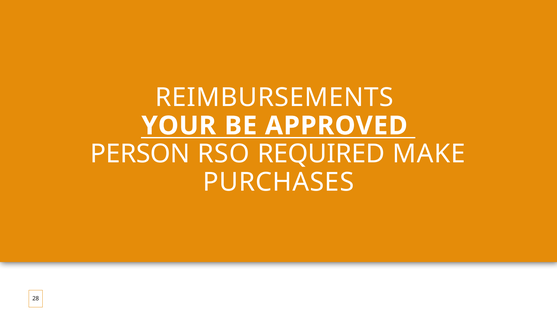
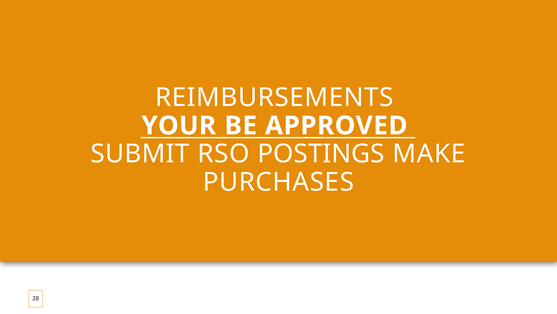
PERSON: PERSON -> SUBMIT (140, 154)
REQUIRED: REQUIRED -> POSTINGS (321, 154)
